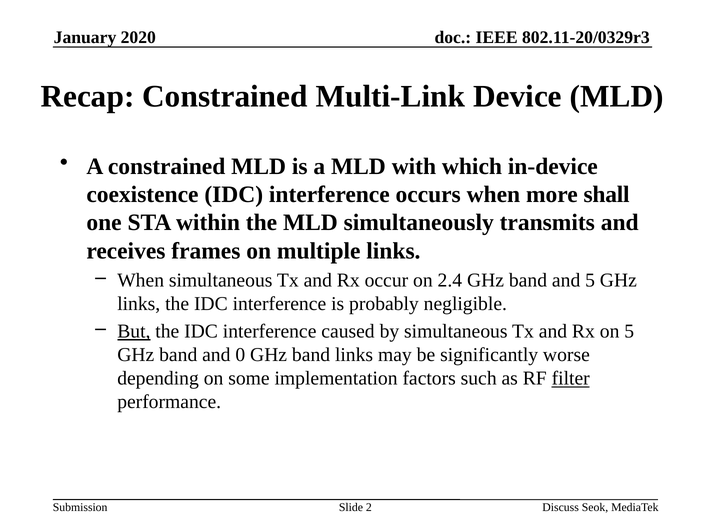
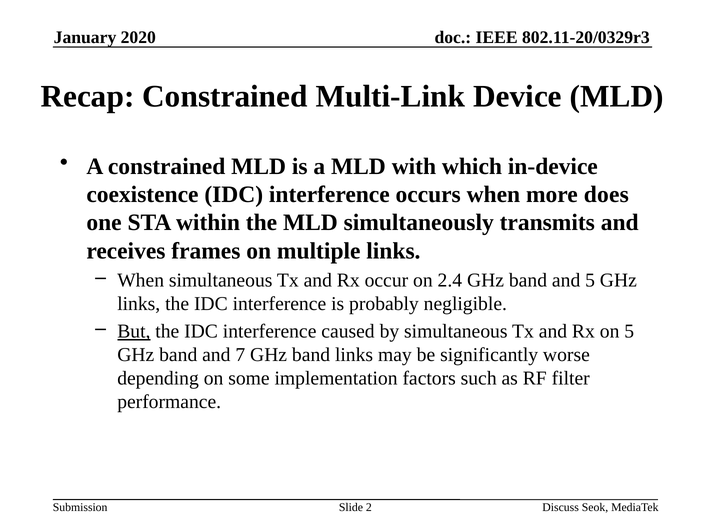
shall: shall -> does (606, 194)
0: 0 -> 7 (240, 355)
filter underline: present -> none (571, 378)
